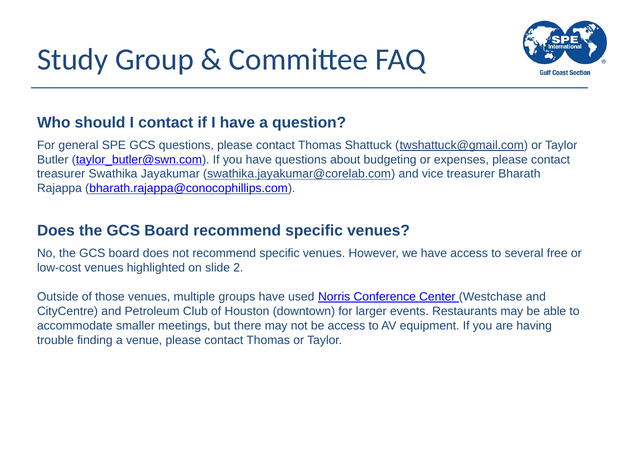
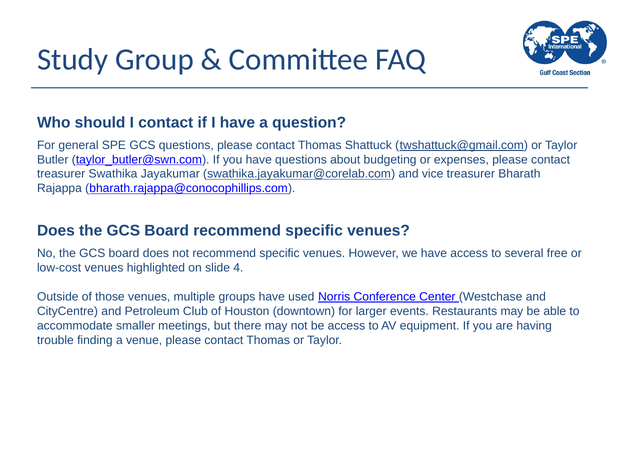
2: 2 -> 4 (238, 268)
